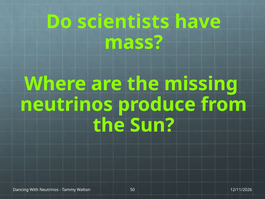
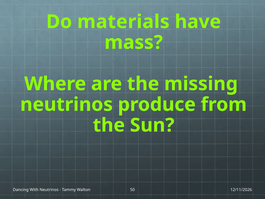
scientists: scientists -> materials (123, 22)
